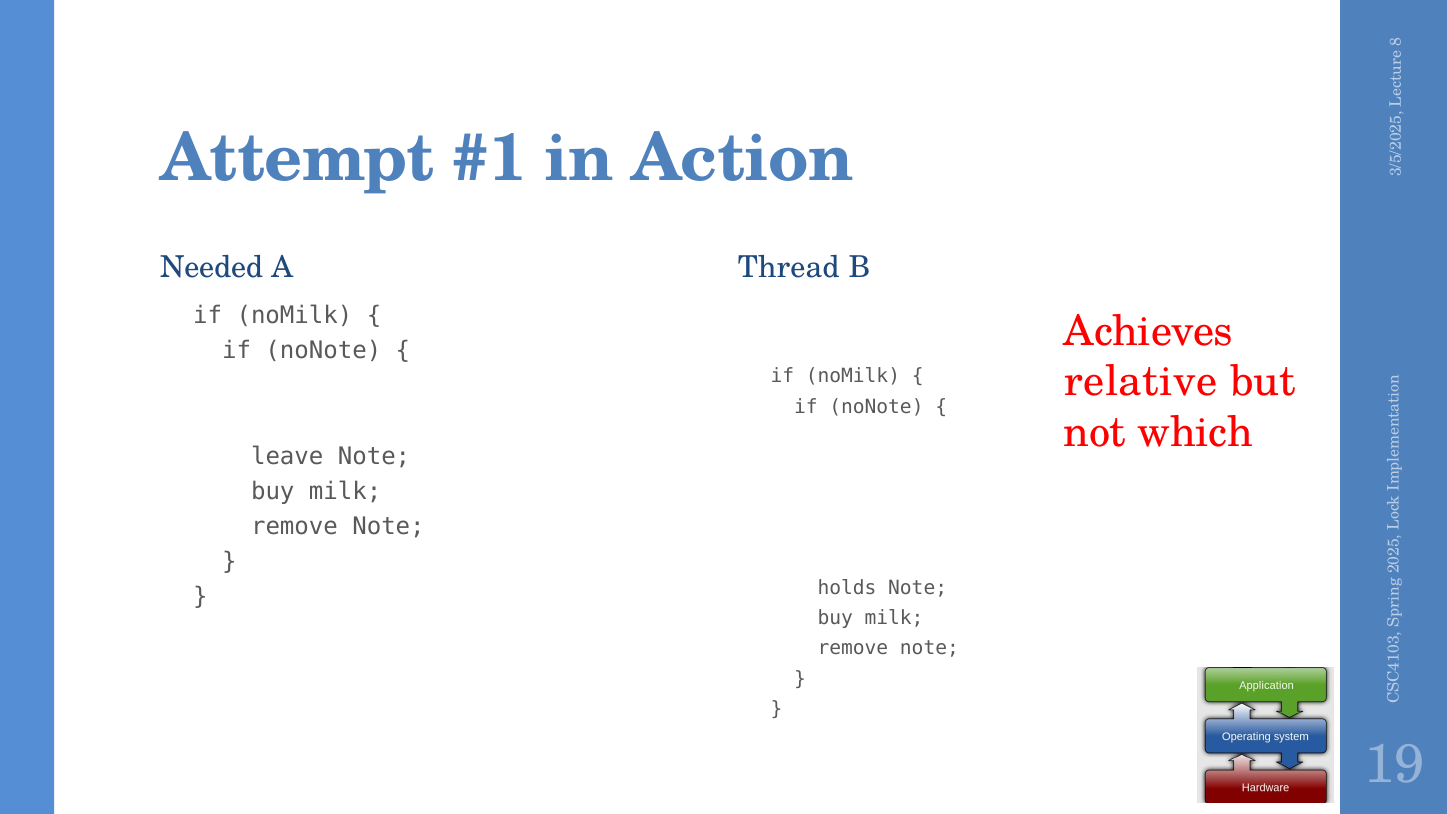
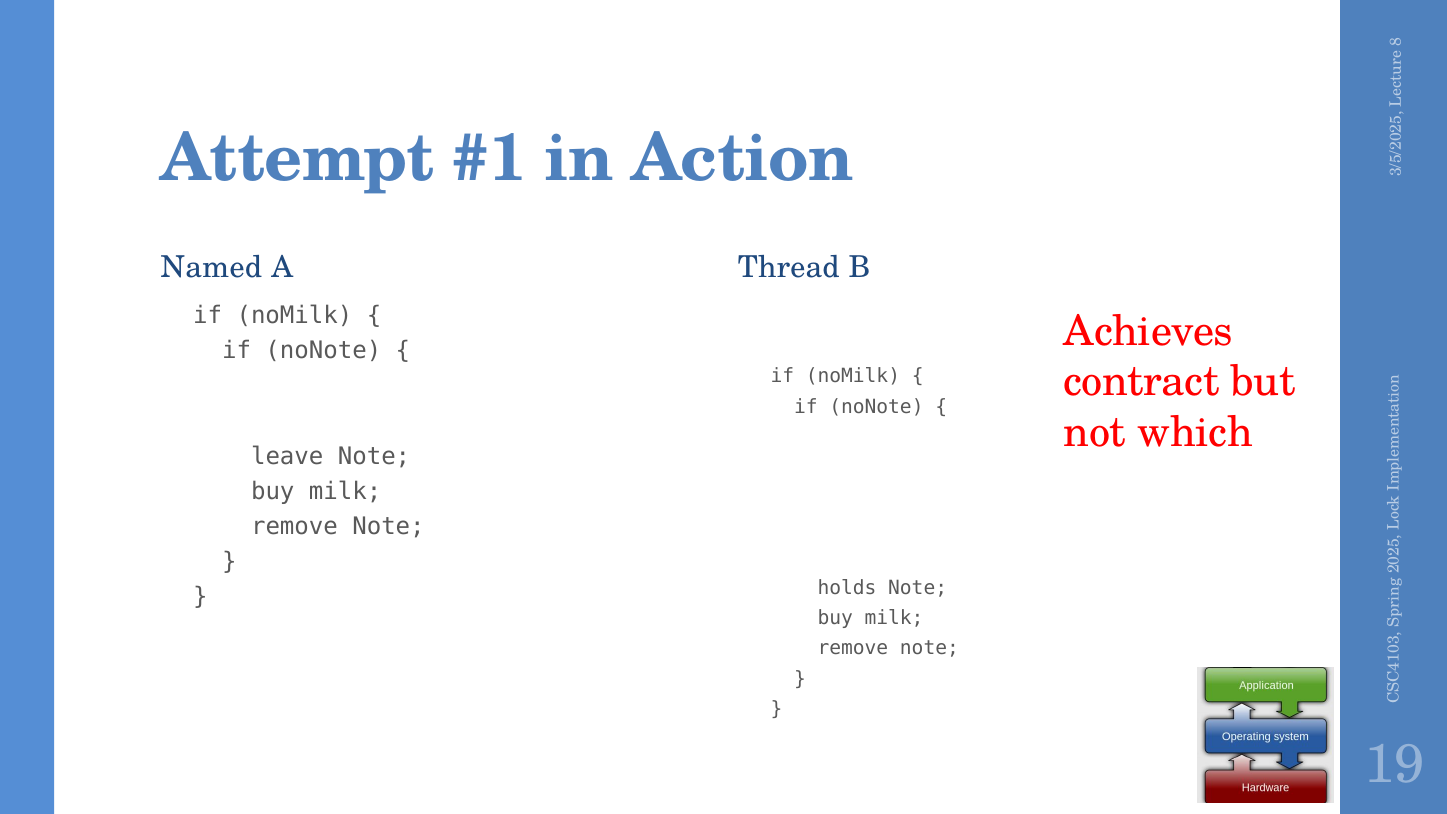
Needed: Needed -> Named (211, 268)
relative: relative -> contract (1141, 382)
